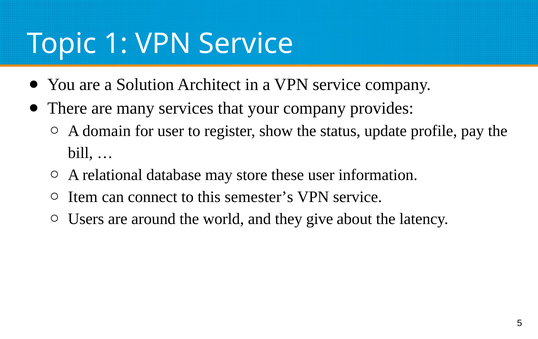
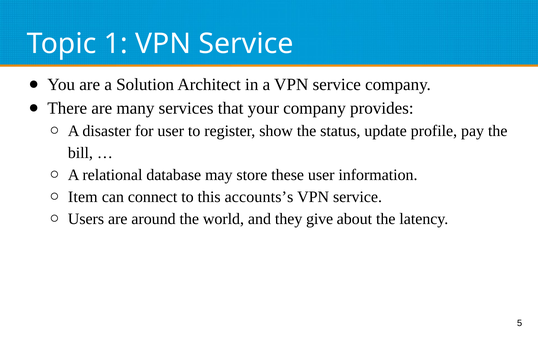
domain: domain -> disaster (107, 131)
semester’s: semester’s -> accounts’s (259, 197)
